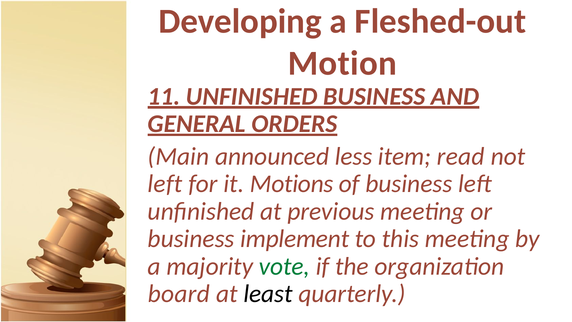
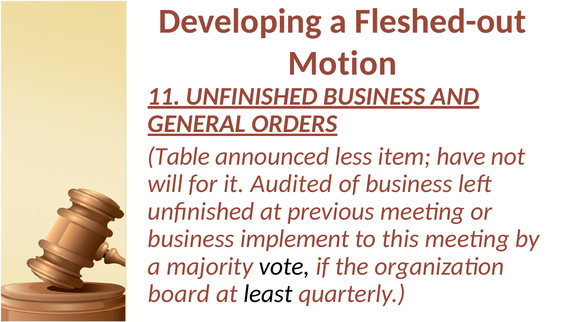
Main: Main -> Table (179, 156)
read: read -> have (461, 156)
left: left -> will (165, 184)
Motions: Motions -> Audited (291, 184)
vote colour: green -> black (284, 266)
